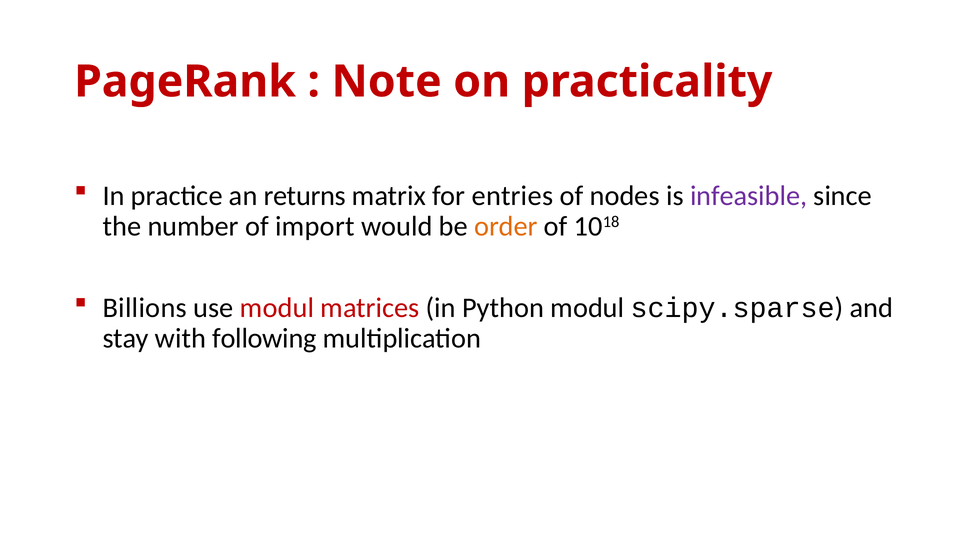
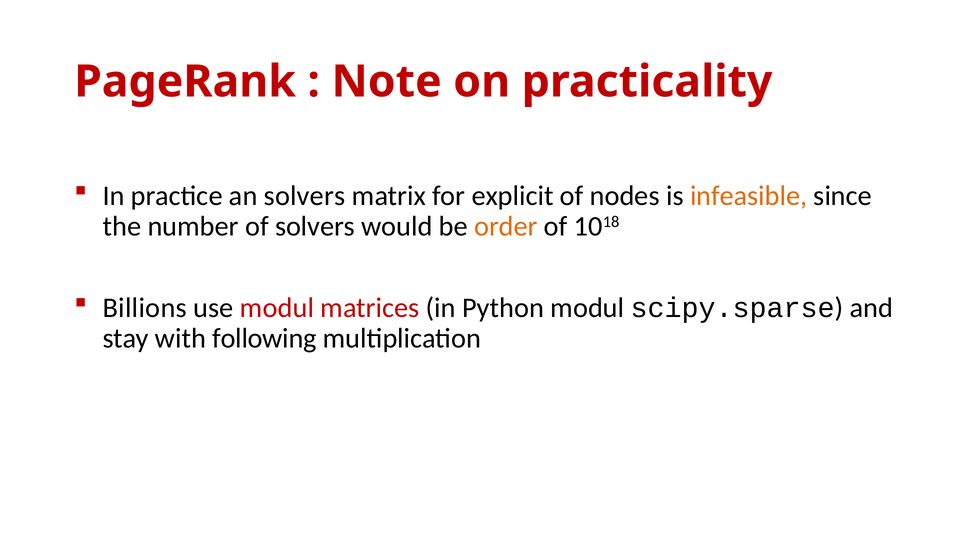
an returns: returns -> solvers (305, 196)
entries: entries -> explicit (513, 196)
infeasible colour: purple -> orange (749, 196)
of import: import -> solvers (315, 226)
